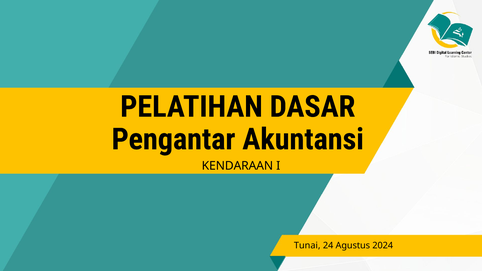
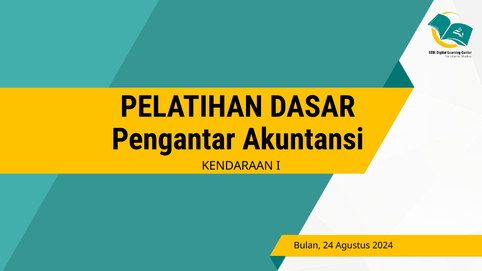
Tunai: Tunai -> Bulan (307, 246)
